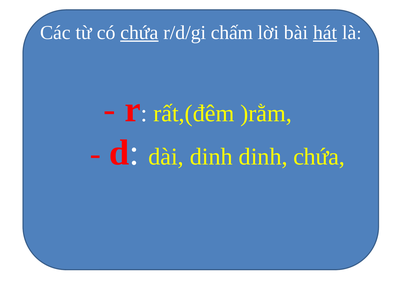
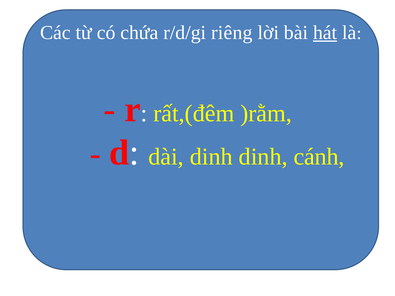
chứa underline: present -> none (139, 33)
chấm: chấm -> riêng (232, 33)
dinh chứa: chứa -> cánh (319, 157)
